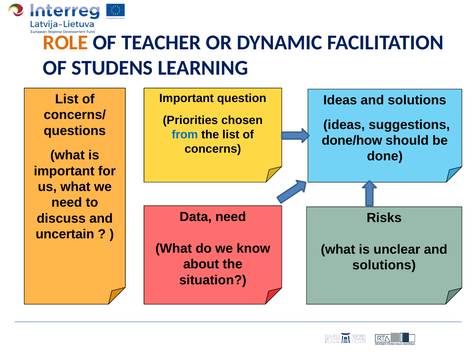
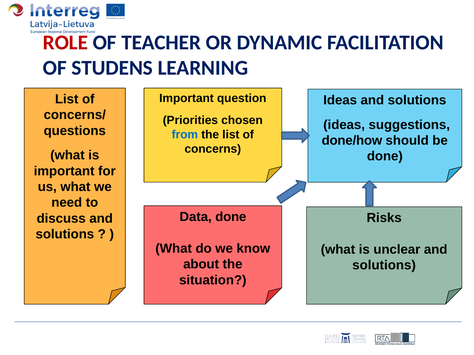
ROLE colour: orange -> red (65, 43)
Data need: need -> done (231, 217)
uncertain: uncertain -> solutions (65, 234)
